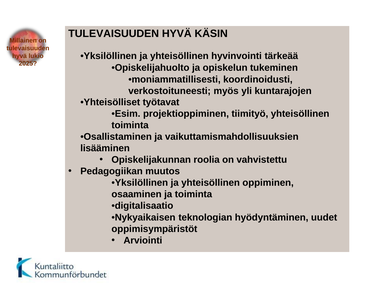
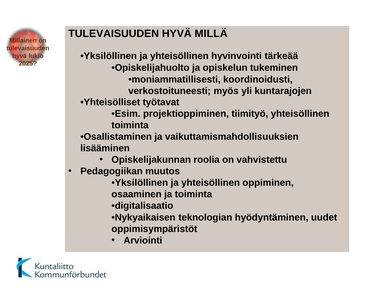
KÄSIN: KÄSIN -> MILLÄ (211, 34)
